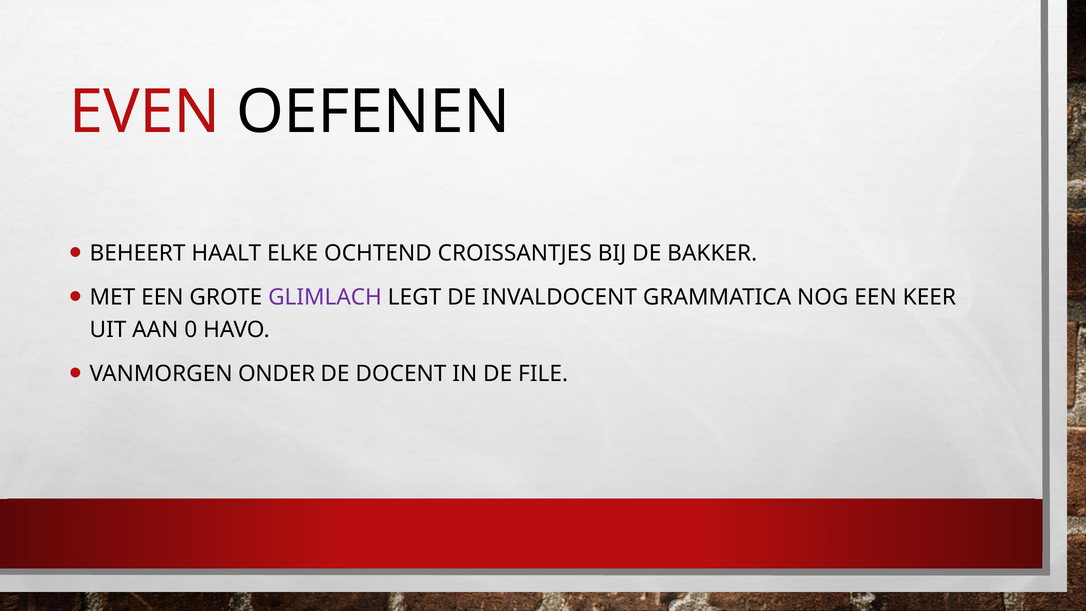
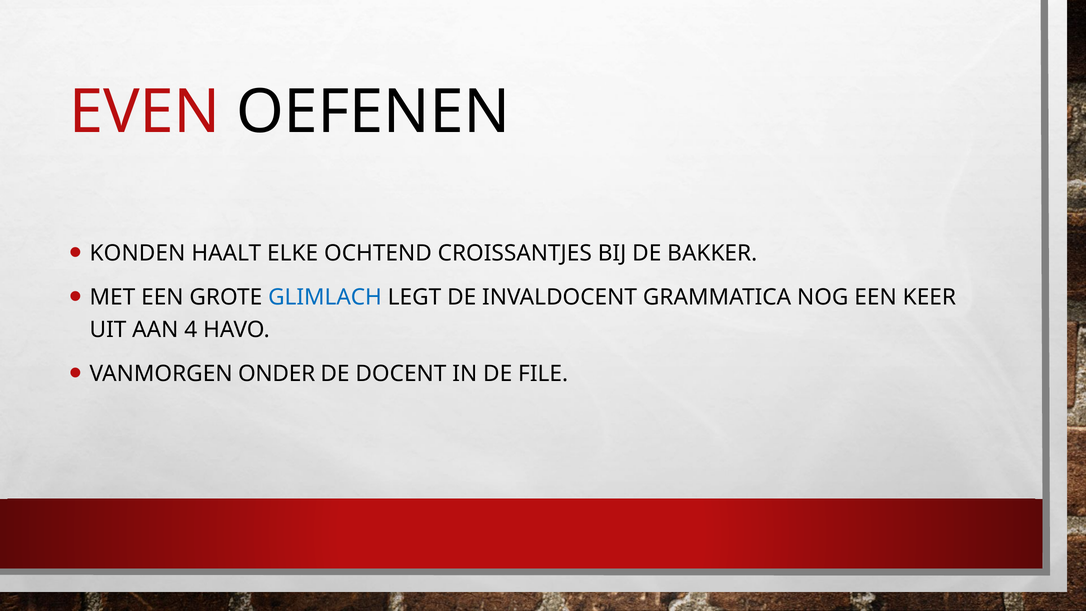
BEHEERT: BEHEERT -> KONDEN (137, 253)
GLIMLACH colour: purple -> blue (325, 297)
0: 0 -> 4 (191, 330)
